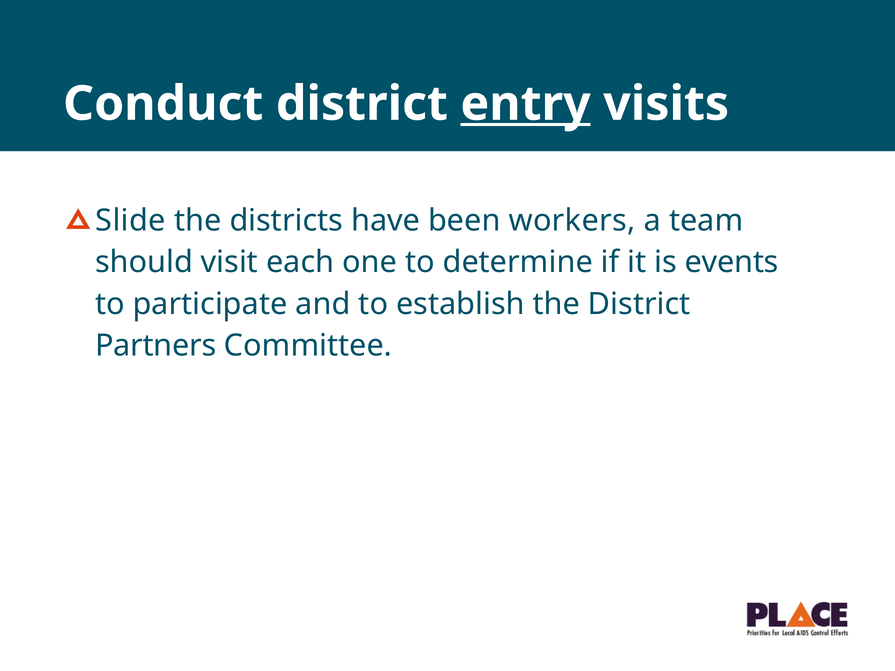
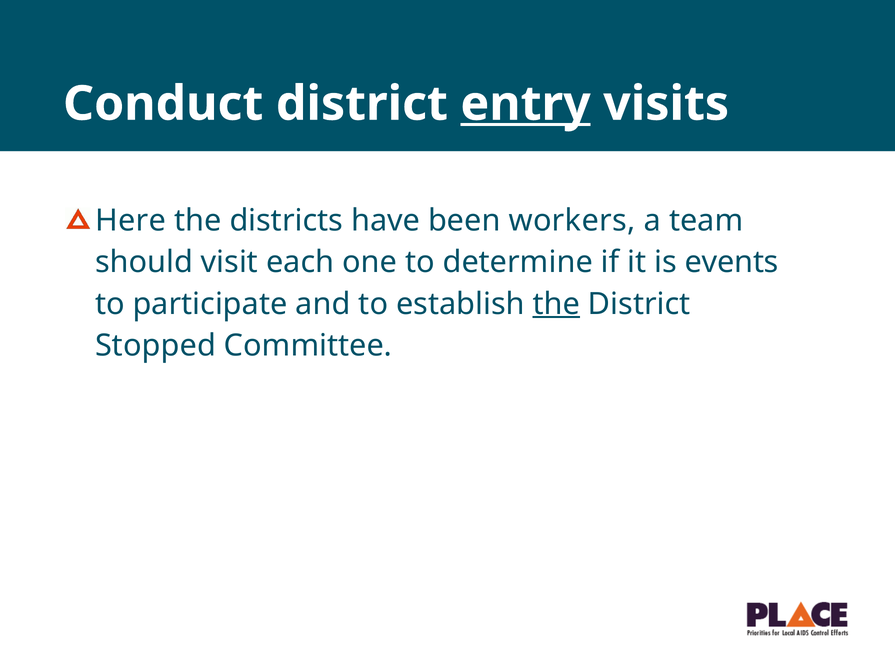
Slide: Slide -> Here (130, 221)
the underline: none -> present (556, 304)
Partners: Partners -> Stopped (155, 346)
